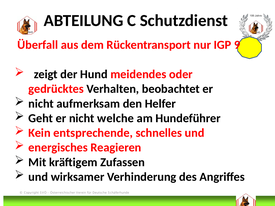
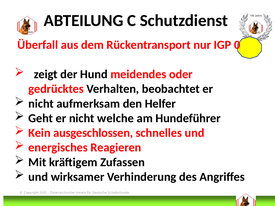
9: 9 -> 0 (237, 45)
entsprechende: entsprechende -> ausgeschlossen (93, 133)
